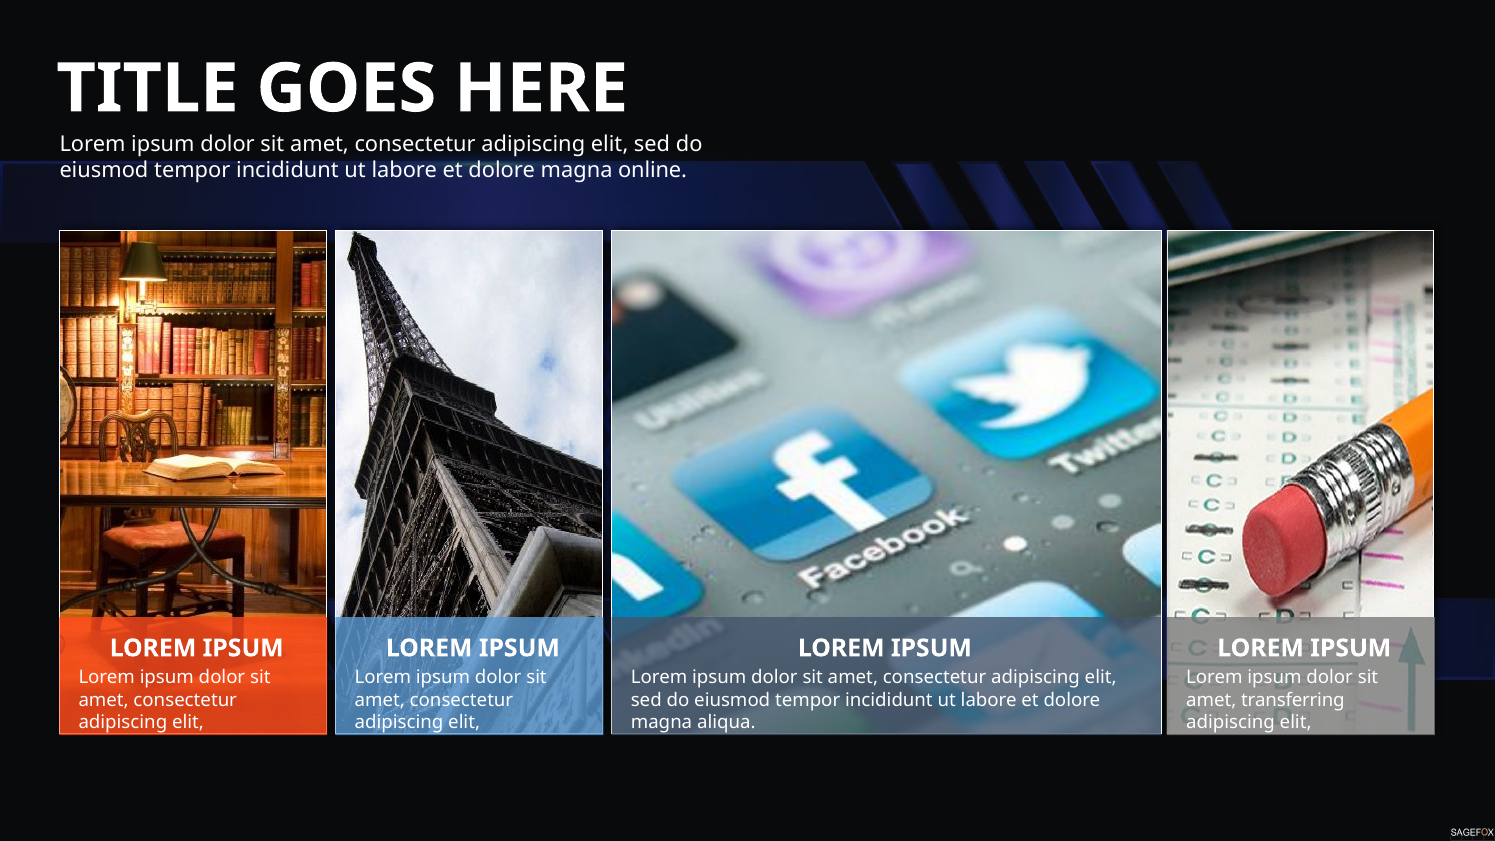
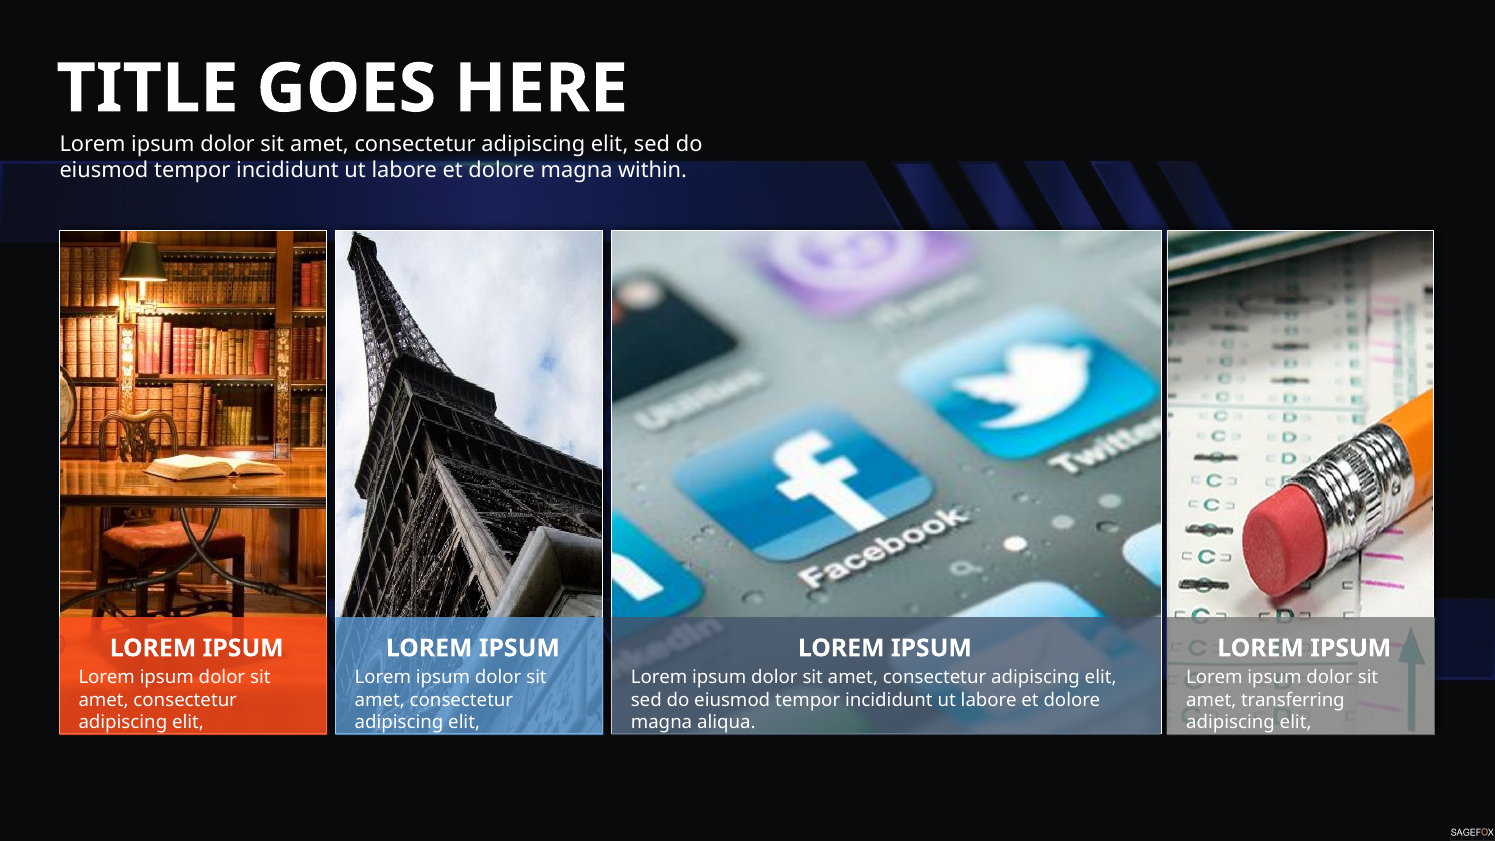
online: online -> within (653, 170)
